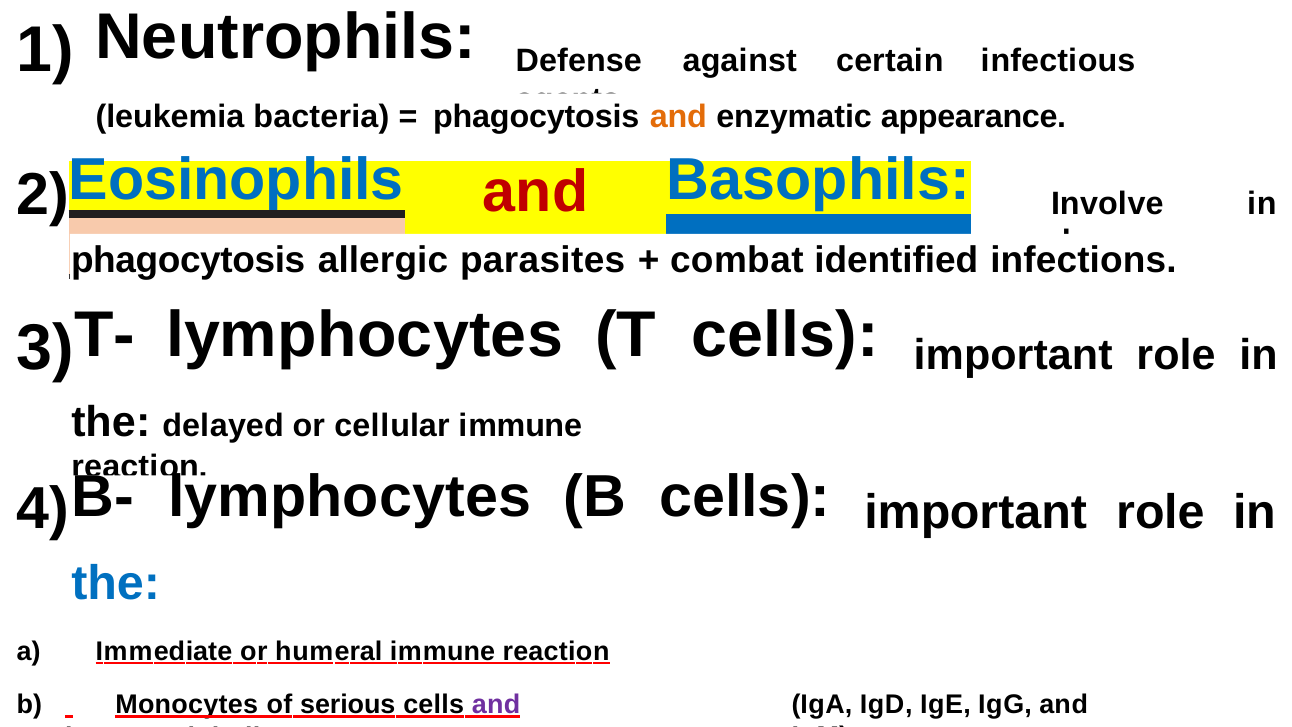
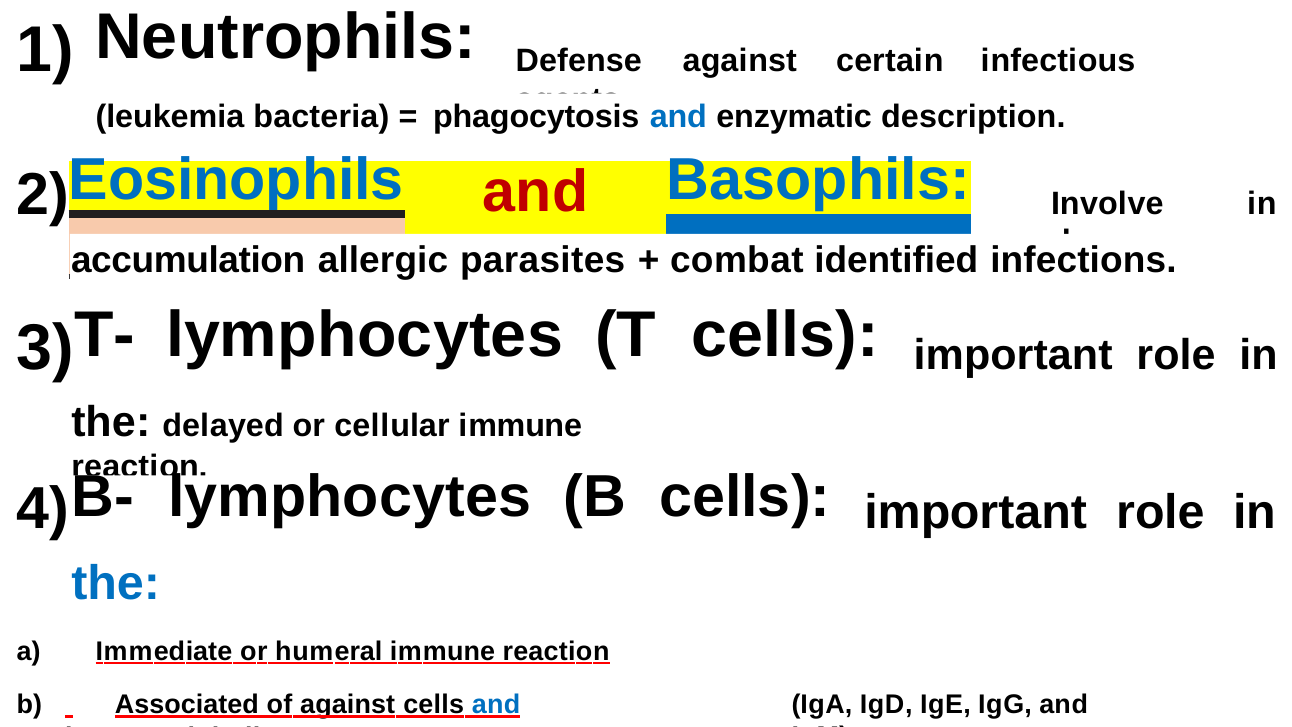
and colour: orange -> blue (678, 116)
appearance: appearance -> description (973, 116)
phagocytosis: phagocytosis -> accumulation (188, 260)
Monocytes: Monocytes -> Associated (187, 705)
of serious: serious -> against (348, 705)
and colour: purple -> blue (496, 705)
